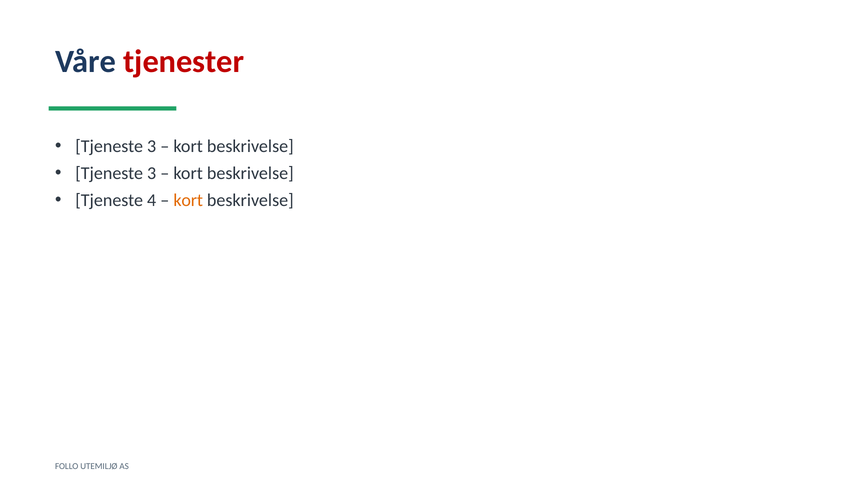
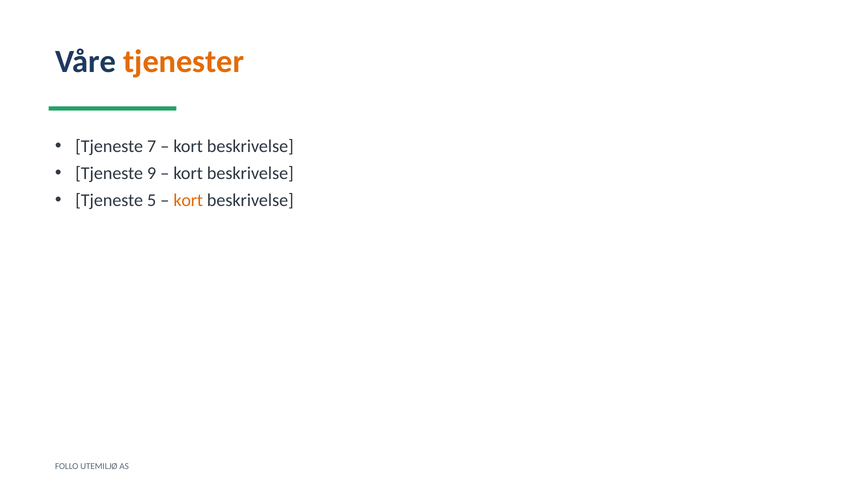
tjenester colour: red -> orange (184, 62)
3: 3 -> 7 (152, 147)
3: 3 -> 9 (152, 174)
4: 4 -> 5 (152, 201)
